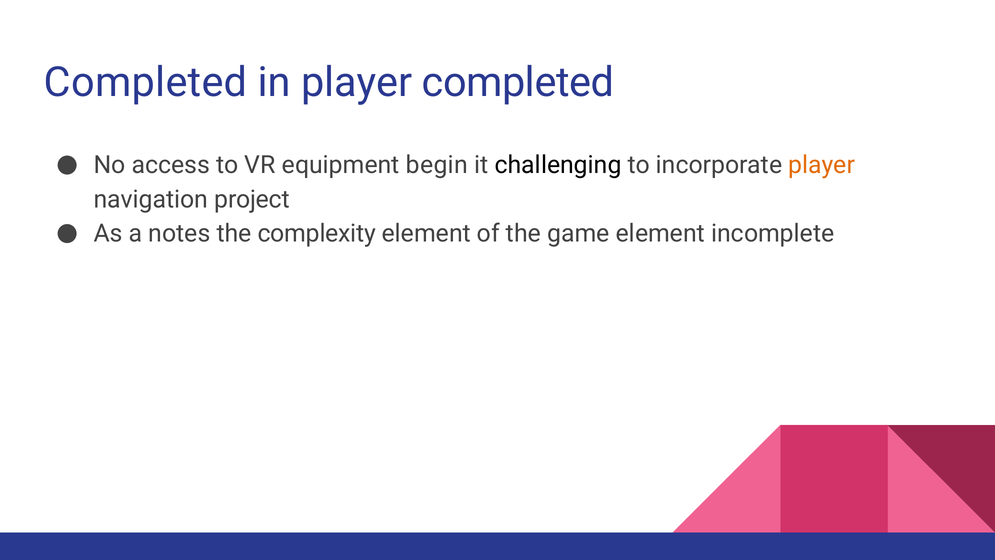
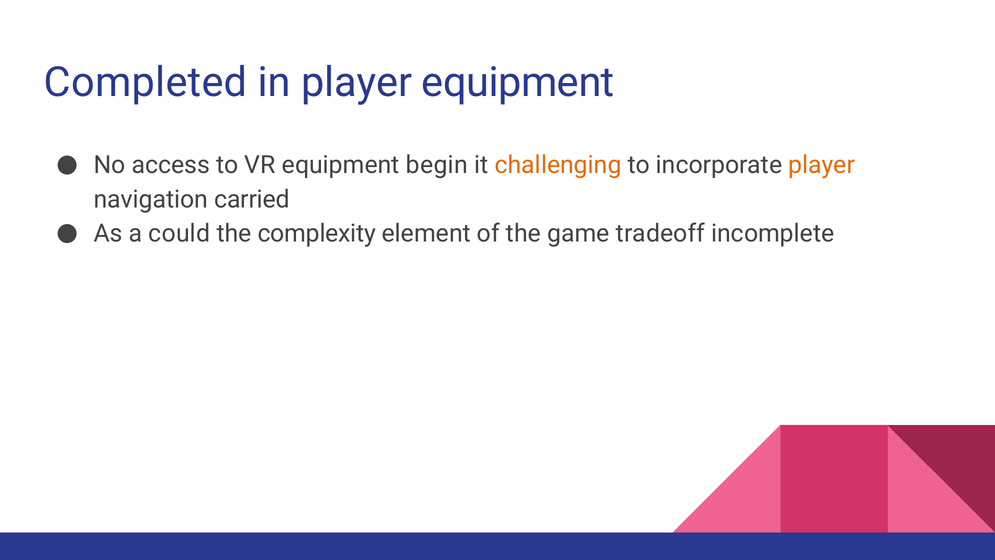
player completed: completed -> equipment (518, 82)
challenging colour: black -> orange (558, 165)
project: project -> carried (252, 199)
notes: notes -> could (179, 234)
game element: element -> tradeoff (660, 234)
